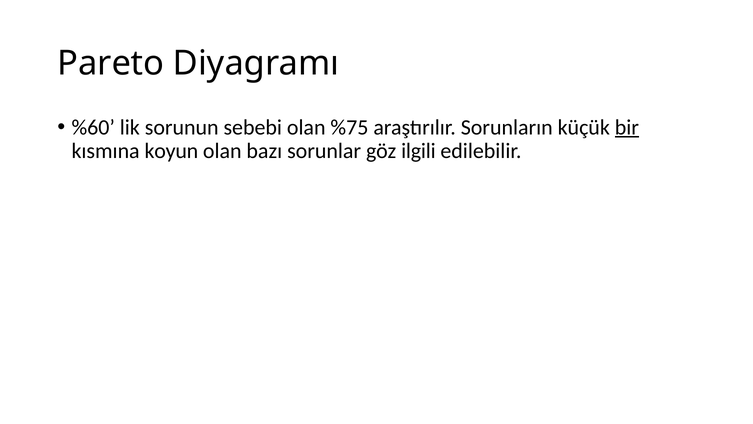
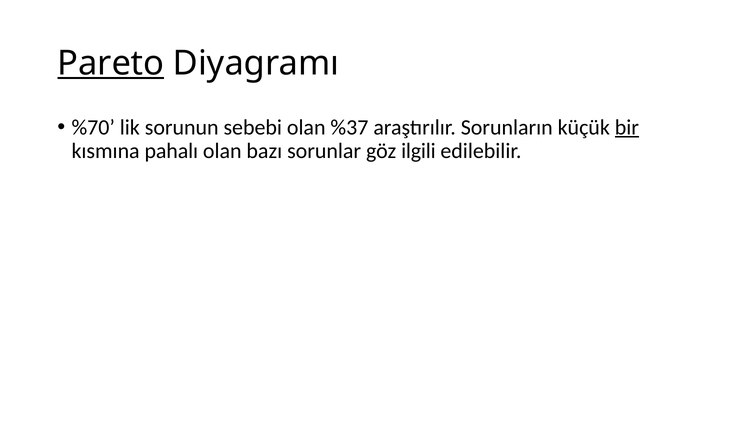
Pareto underline: none -> present (111, 63)
%60: %60 -> %70 (93, 127)
%75: %75 -> %37 (349, 127)
koyun: koyun -> pahalı (171, 151)
